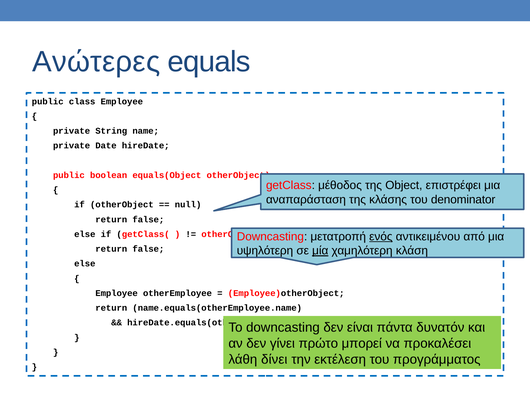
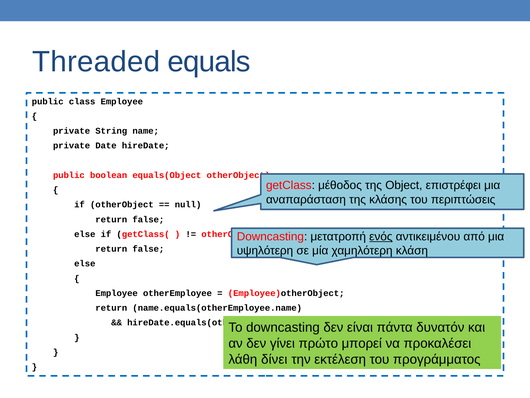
Ανώτερες: Ανώτερες -> Threaded (96, 62)
denominator: denominator -> περιπτώσεις (463, 199)
μία underline: present -> none (320, 250)
